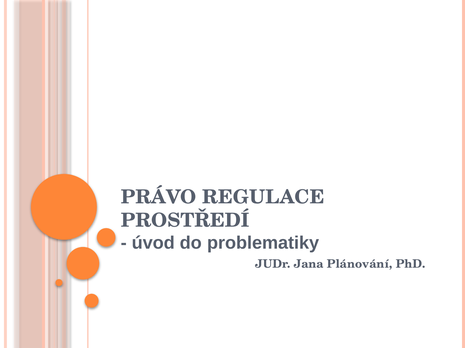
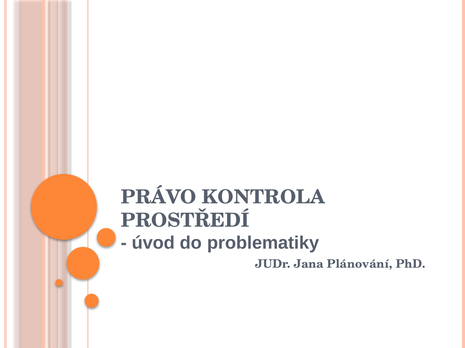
REGULACE: REGULACE -> KONTROLA (263, 198)
